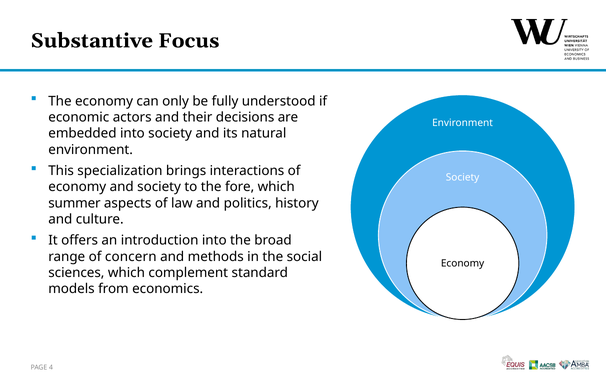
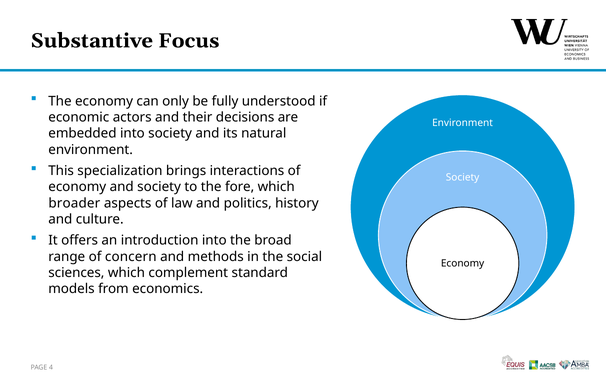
summer: summer -> broader (74, 203)
